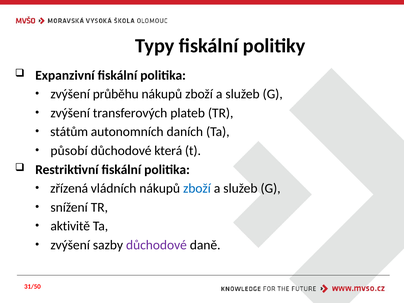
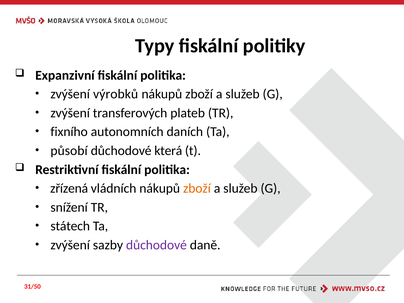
průběhu: průběhu -> výrobků (116, 94)
státům: státům -> fixního (69, 132)
zboží colour: blue -> orange (197, 188)
aktivitě: aktivitě -> státech (70, 226)
